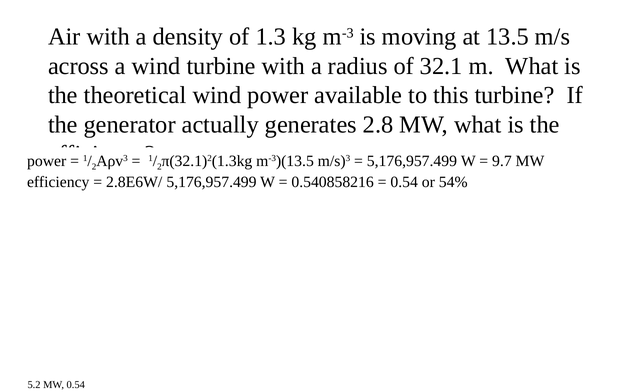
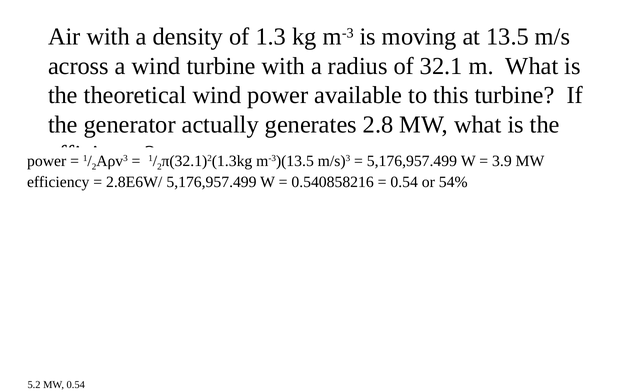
9.7: 9.7 -> 3.9 (502, 161)
